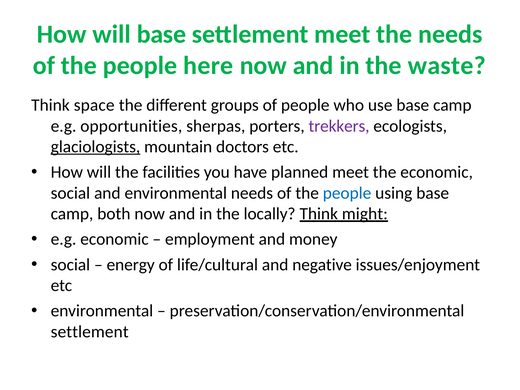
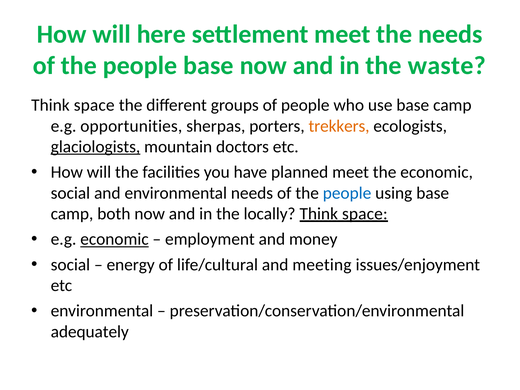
will base: base -> here (161, 34)
people here: here -> base (208, 66)
trekkers colour: purple -> orange (339, 126)
might: might -> space (365, 214)
economic underline: none -> present (114, 239)
negative: negative -> meeting (322, 265)
settlement: settlement -> adequately (90, 332)
